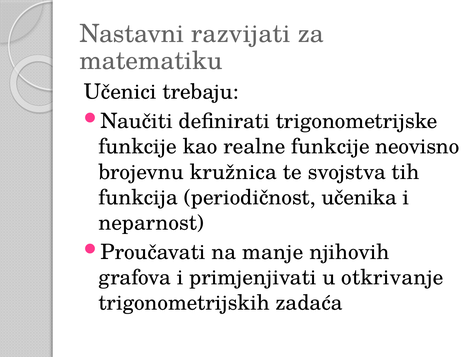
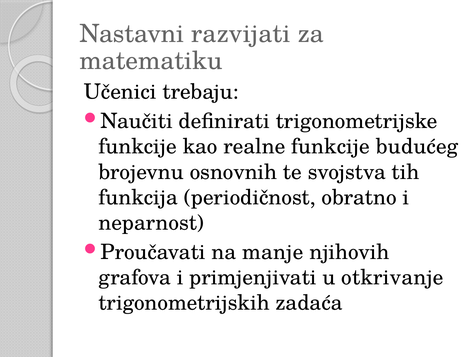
neovisno: neovisno -> budućeg (417, 147)
kružnica: kružnica -> osnovnih (233, 172)
učenika: učenika -> obratno (359, 197)
